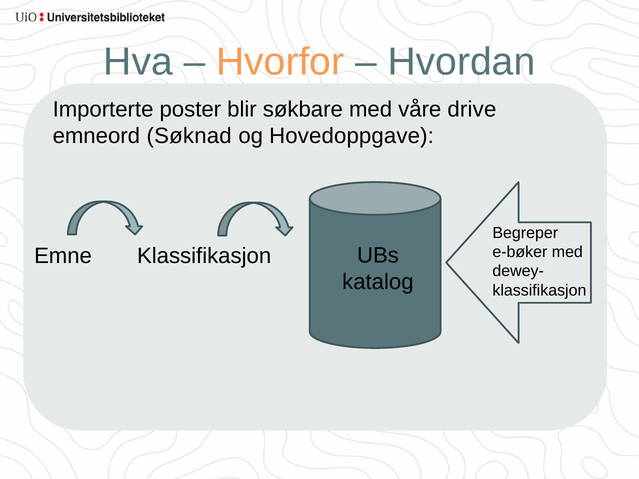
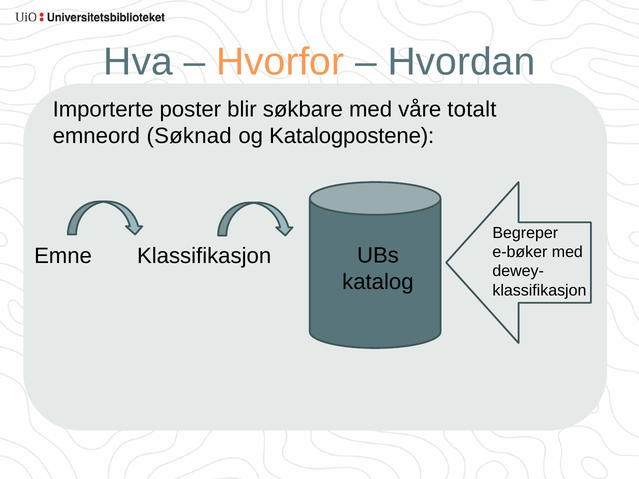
drive: drive -> totalt (472, 109)
Hovedoppgave: Hovedoppgave -> Katalogpostene (352, 136)
